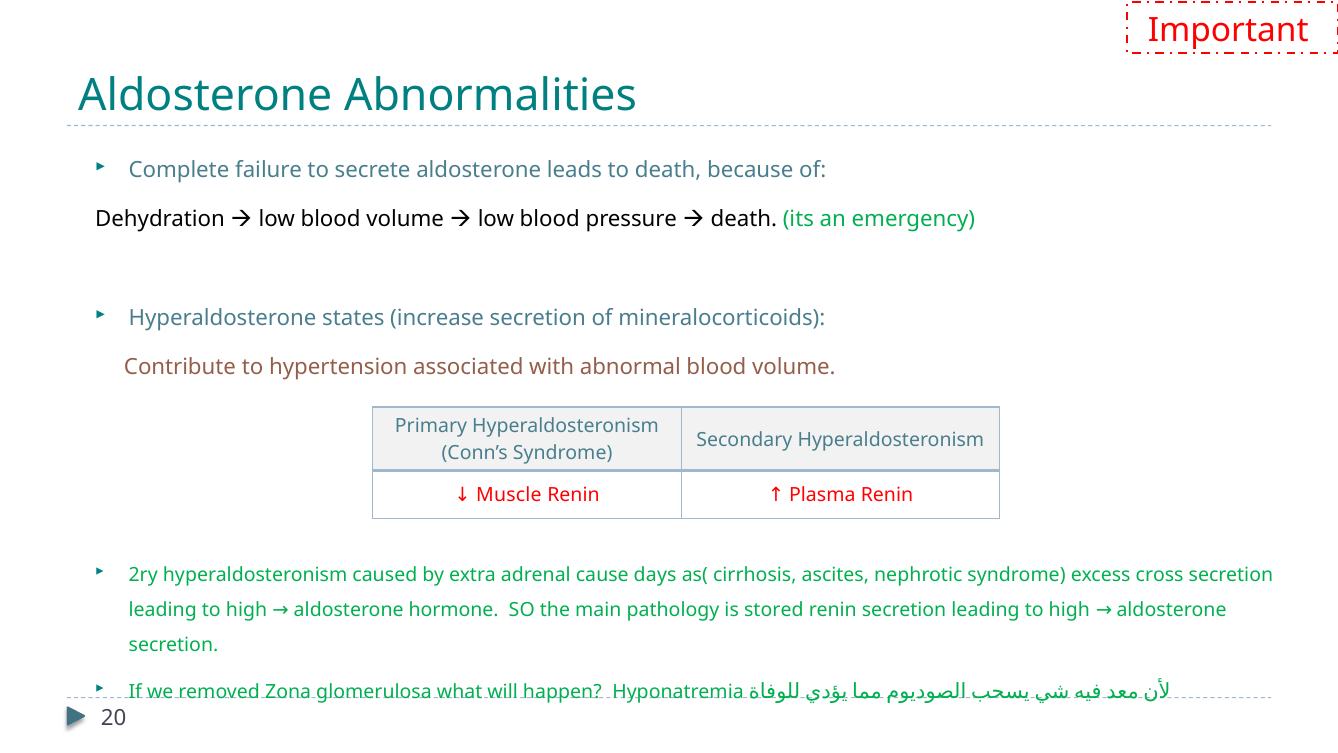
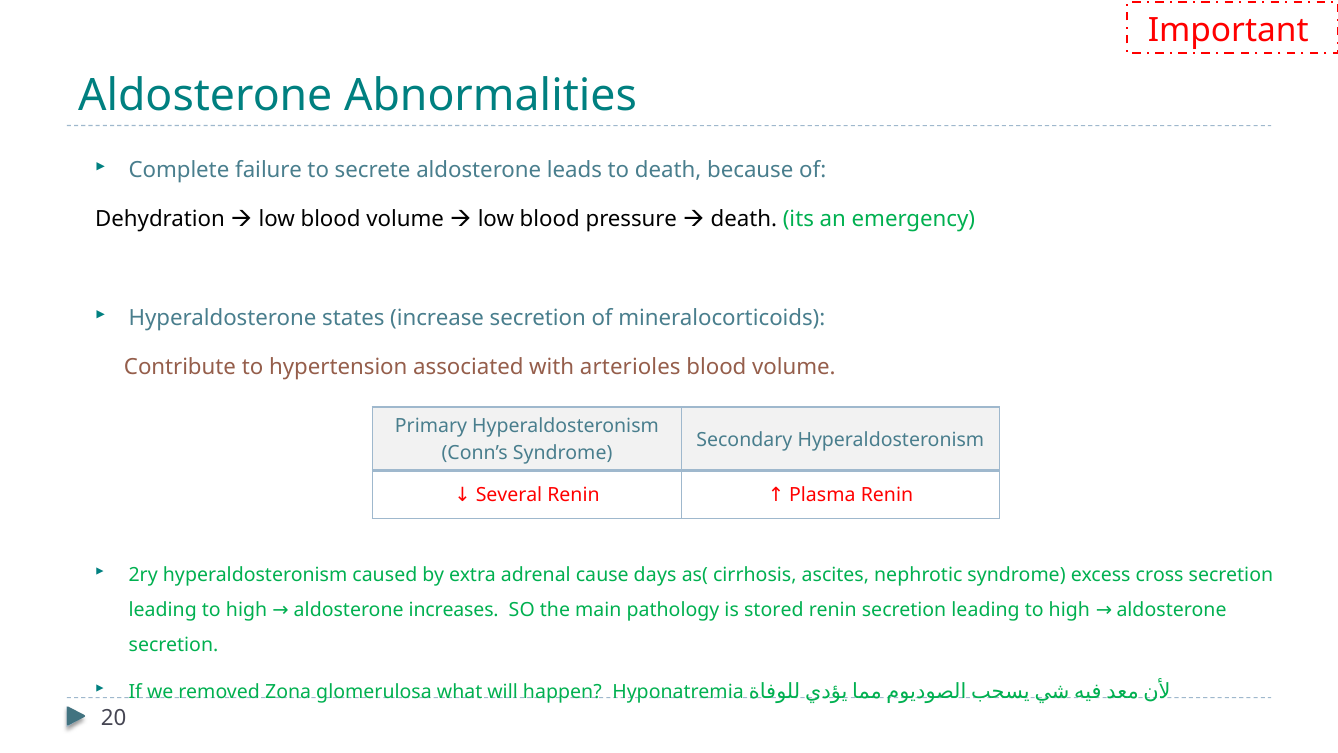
abnormal: abnormal -> arterioles (630, 367)
Muscle: Muscle -> Several (509, 495)
hormone: hormone -> increases (454, 610)
